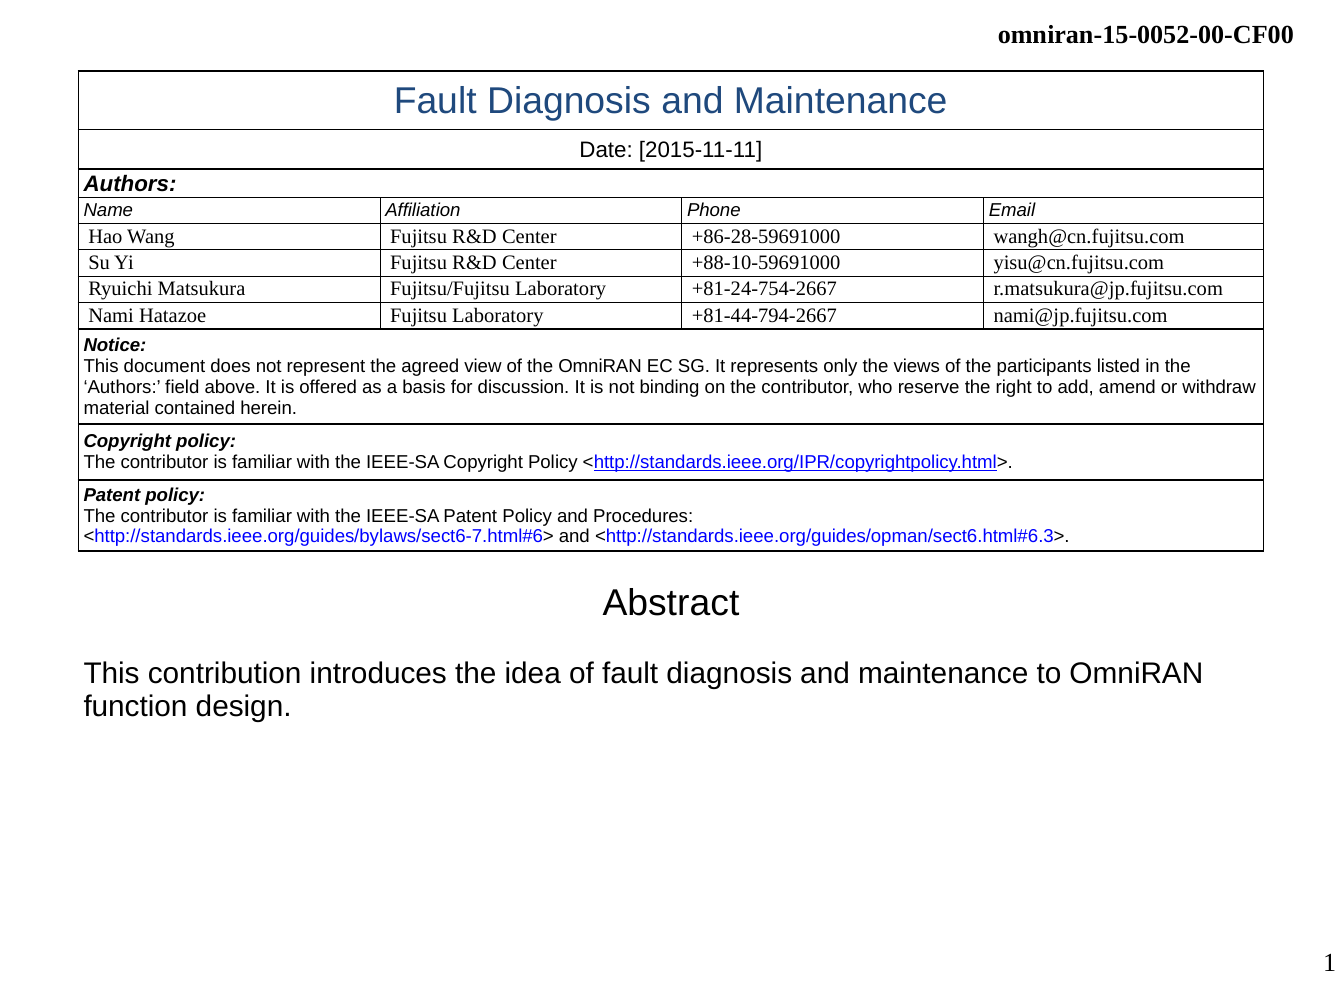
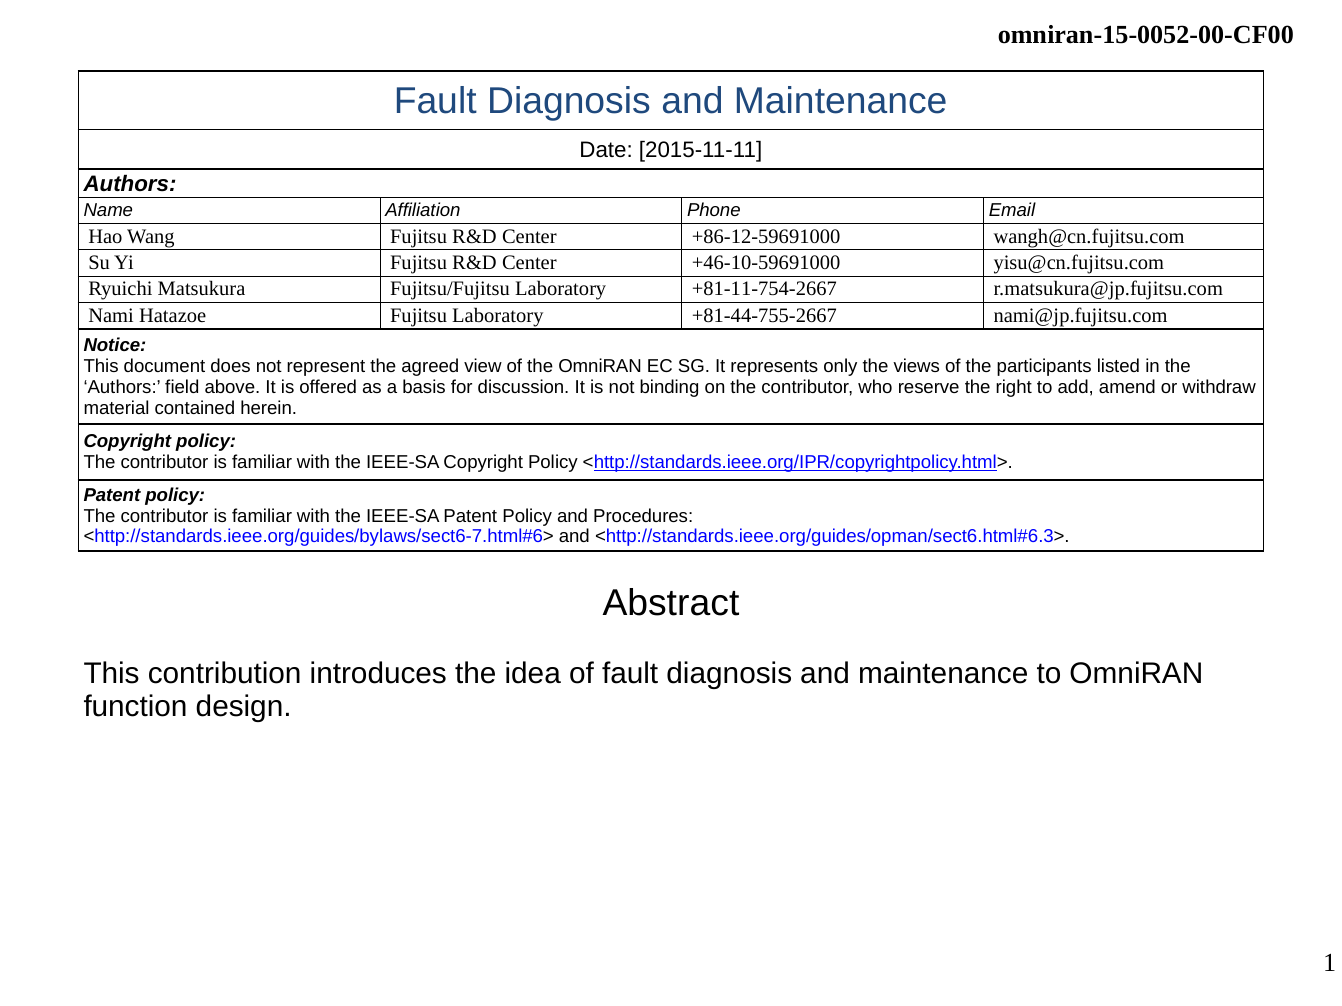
+86-28-59691000: +86-28-59691000 -> +86-12-59691000 (766, 236)
+88-10-59691000: +88-10-59691000 -> +46-10-59691000 (766, 263)
+81-24-754-2667: +81-24-754-2667 -> +81-11-754-2667 (764, 289)
+81-44-794-2667: +81-44-794-2667 -> +81-44-755-2667 (764, 316)
